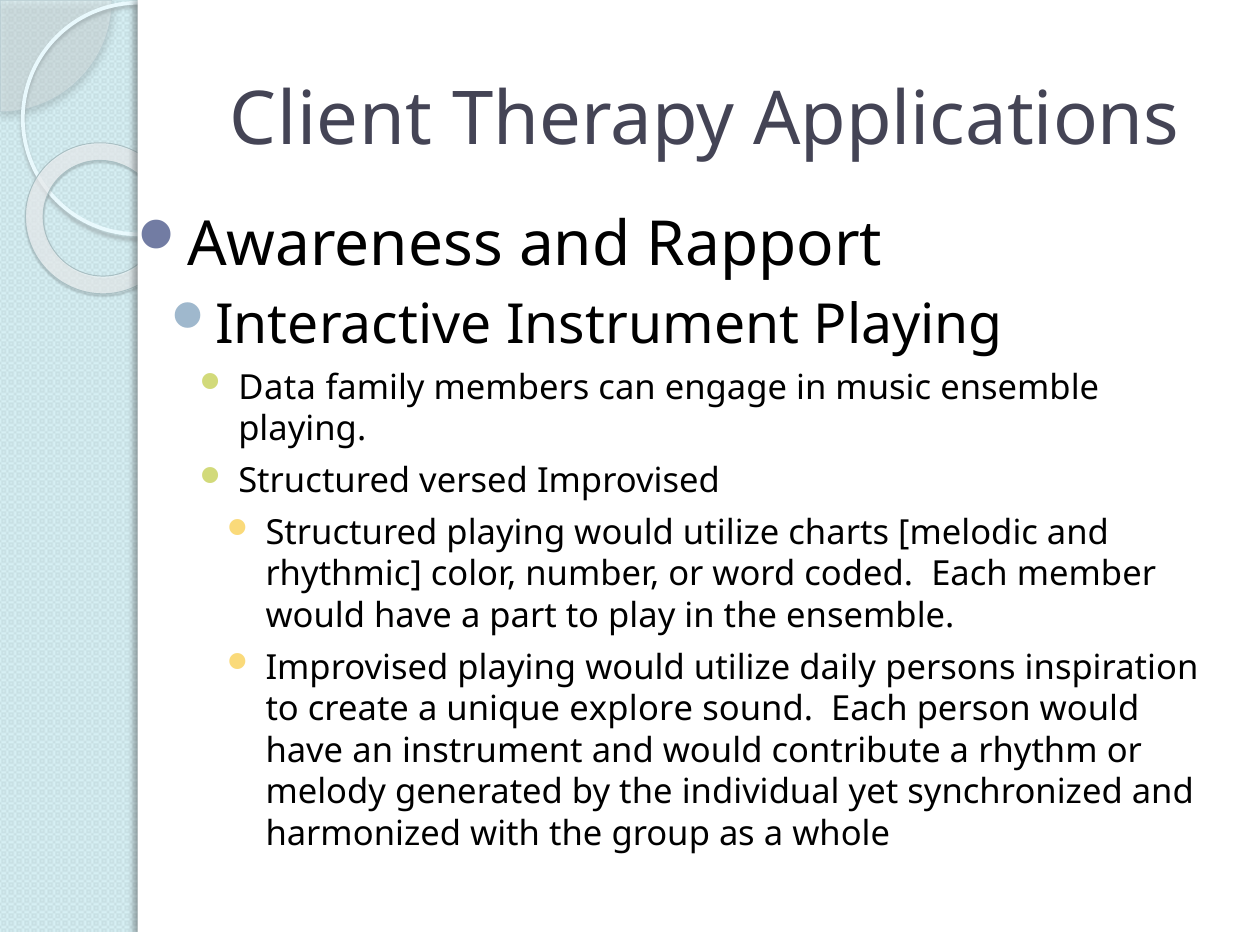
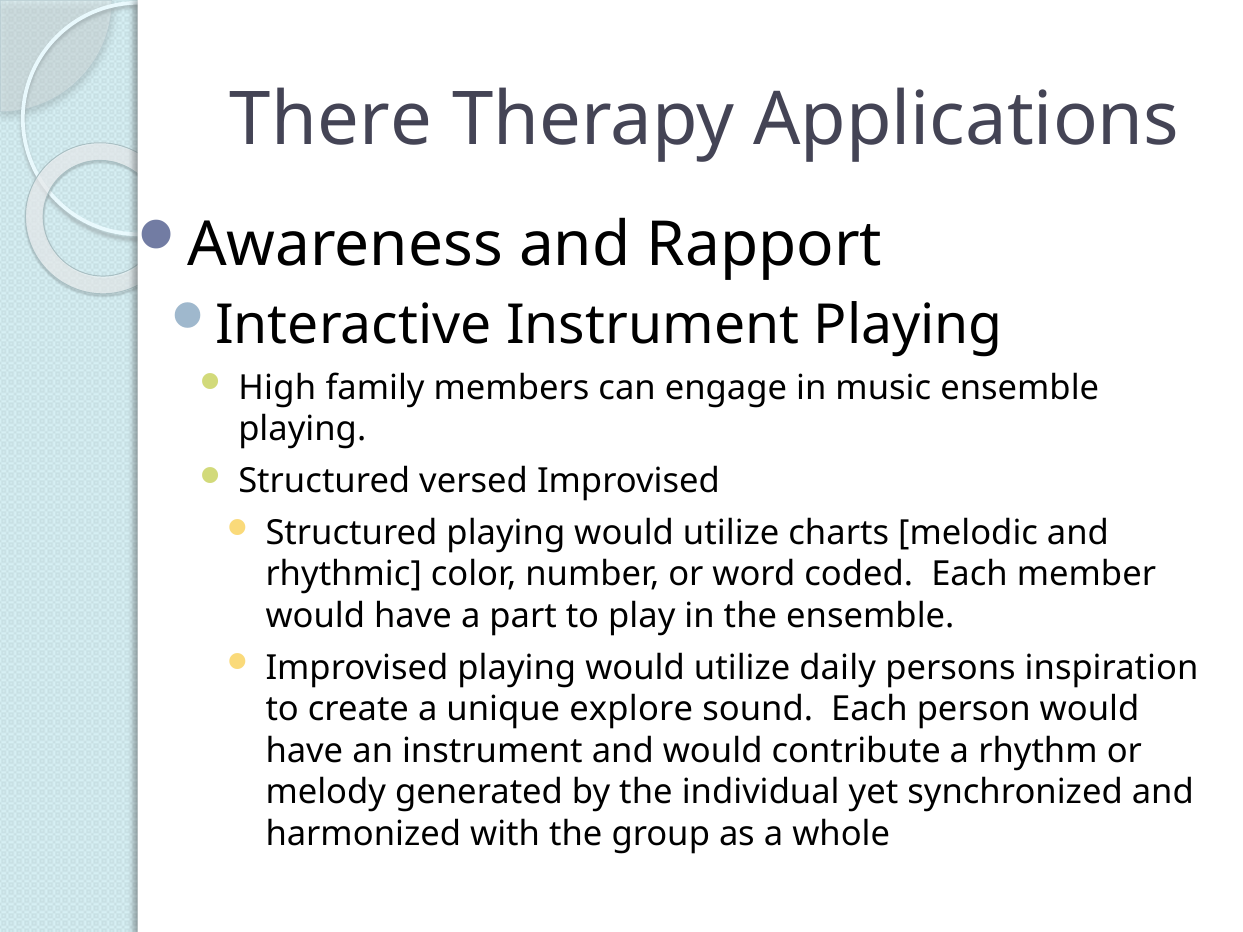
Client: Client -> There (331, 120)
Data: Data -> High (277, 388)
